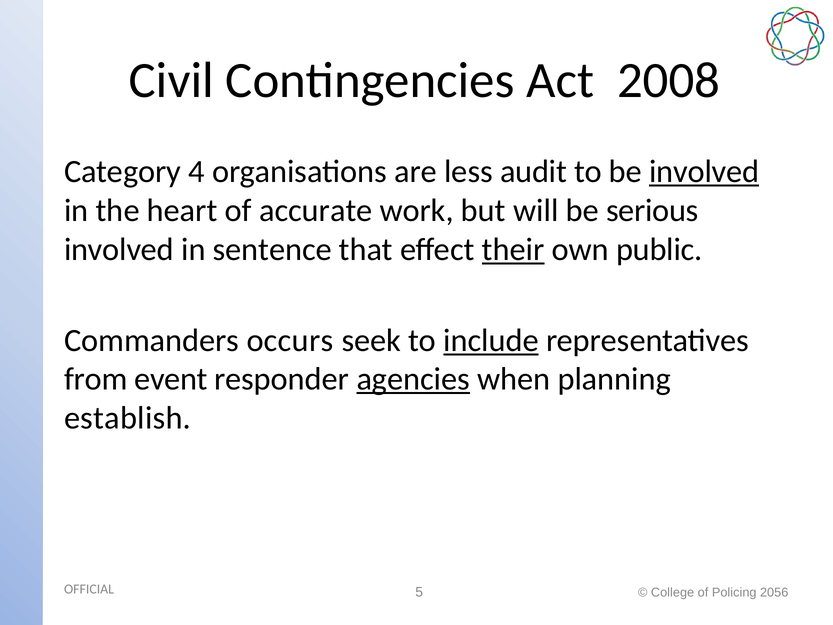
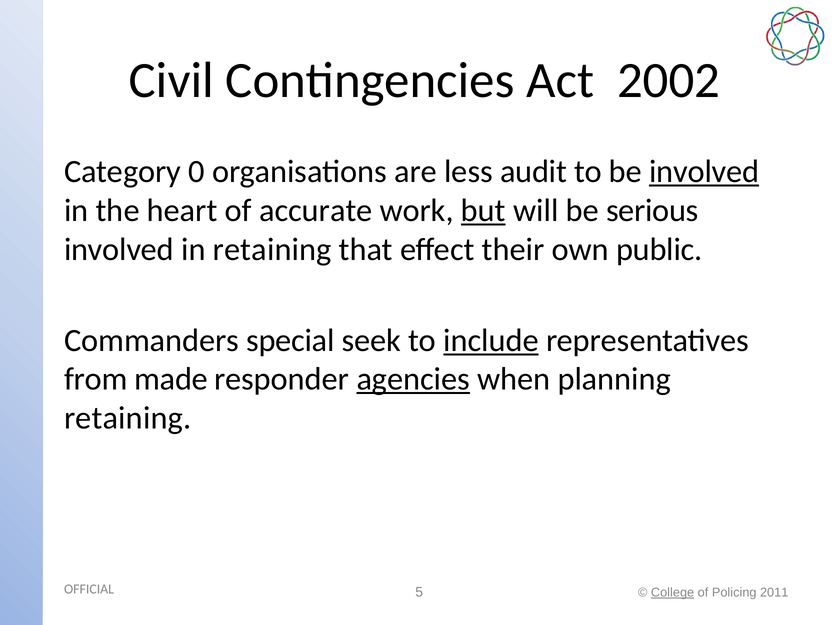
2008: 2008 -> 2002 (669, 81)
4: 4 -> 0 (197, 172)
but underline: none -> present (483, 211)
in sentence: sentence -> retaining (272, 249)
their underline: present -> none (513, 249)
occurs: occurs -> special (290, 340)
event: event -> made (171, 379)
establish: establish -> retaining (128, 418)
College underline: none -> present (673, 592)
2056: 2056 -> 2011 (774, 592)
